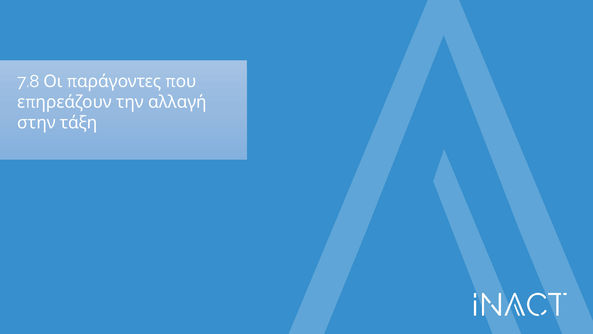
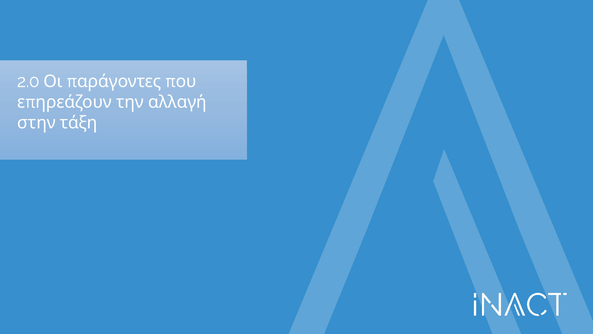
7.8: 7.8 -> 2.0 (28, 81)
